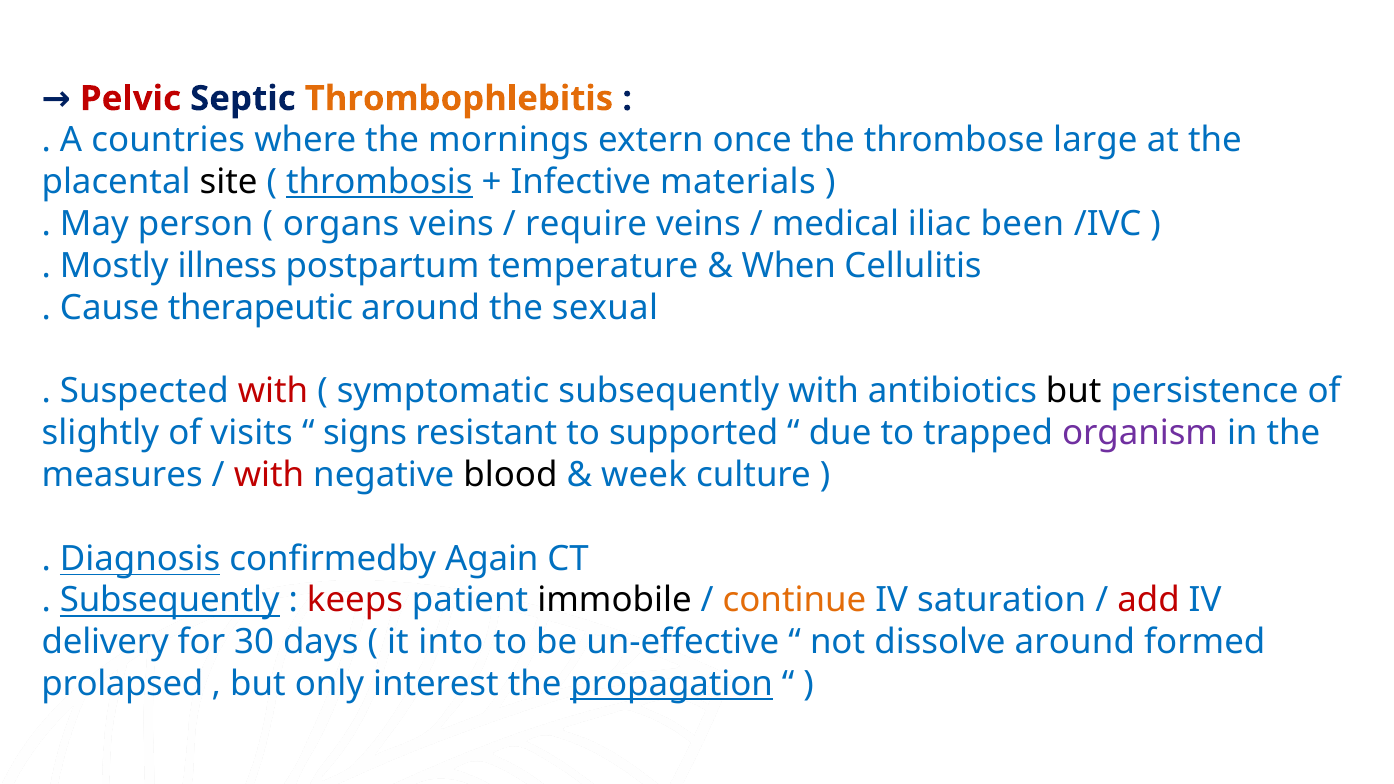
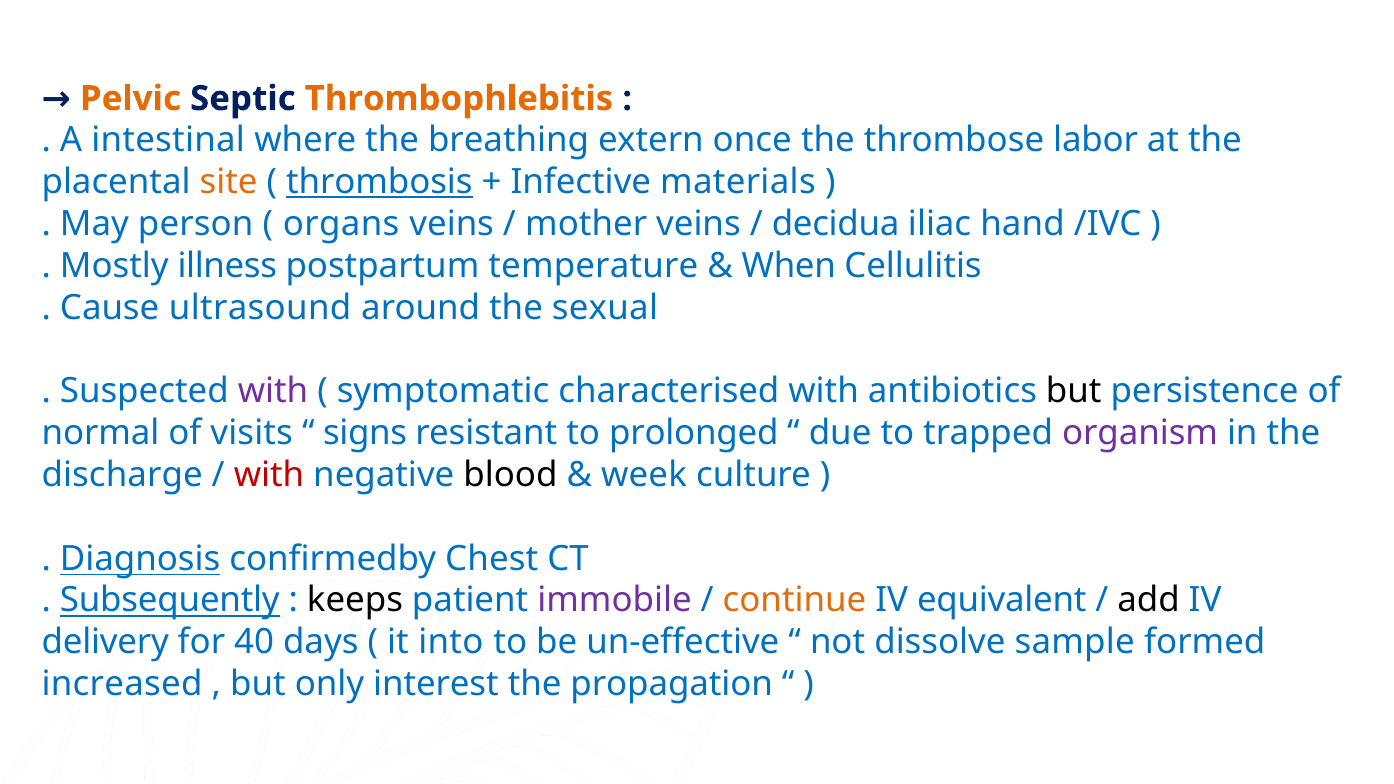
Pelvic colour: red -> orange (131, 99)
countries: countries -> intestinal (168, 140)
mornings: mornings -> breathing (509, 140)
large: large -> labor (1096, 140)
site colour: black -> orange (229, 182)
require: require -> mother (586, 224)
medical: medical -> decidua (836, 224)
been: been -> hand (1022, 224)
therapeutic: therapeutic -> ultrasound (260, 308)
with colour: red -> purple (273, 391)
symptomatic subsequently: subsequently -> characterised (669, 391)
slightly: slightly -> normal (100, 433)
supported: supported -> prolonged (694, 433)
measures: measures -> discharge (122, 475)
Again: Again -> Chest (492, 559)
keeps colour: red -> black (355, 600)
immobile colour: black -> purple (615, 600)
saturation: saturation -> equivalent (1002, 600)
add colour: red -> black (1148, 600)
30: 30 -> 40 (254, 642)
dissolve around: around -> sample (1075, 642)
prolapsed: prolapsed -> increased (122, 684)
propagation underline: present -> none (672, 684)
